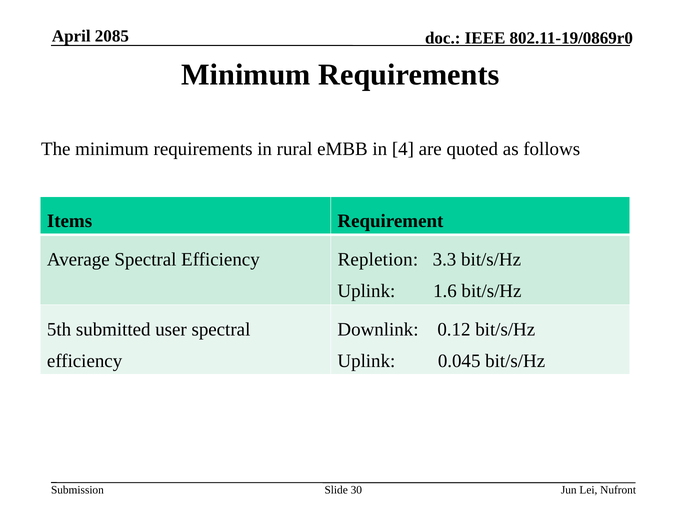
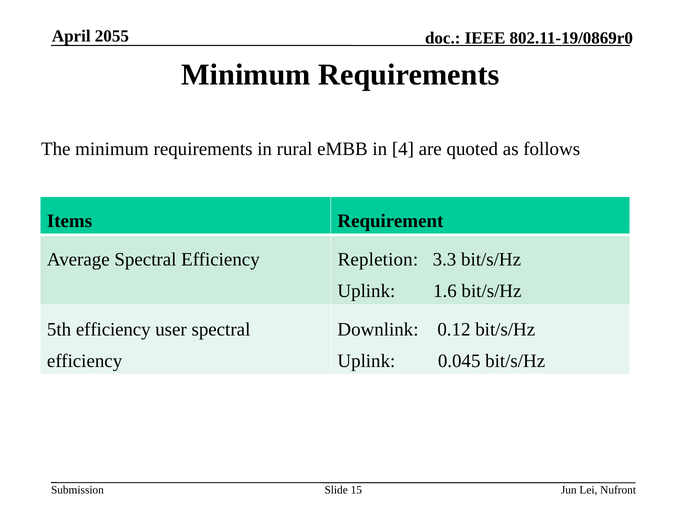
2085: 2085 -> 2055 (112, 36)
5th submitted: submitted -> efficiency (113, 329)
30: 30 -> 15 (356, 490)
